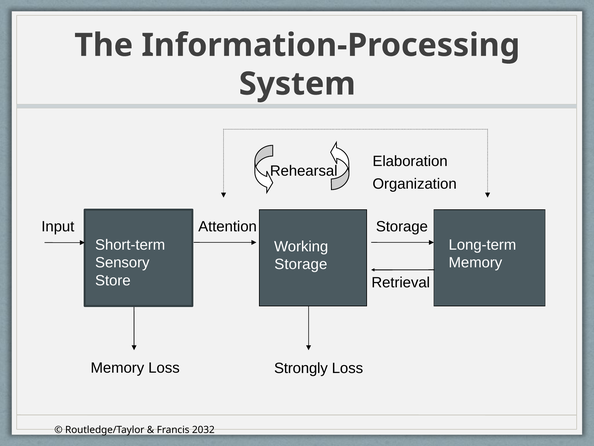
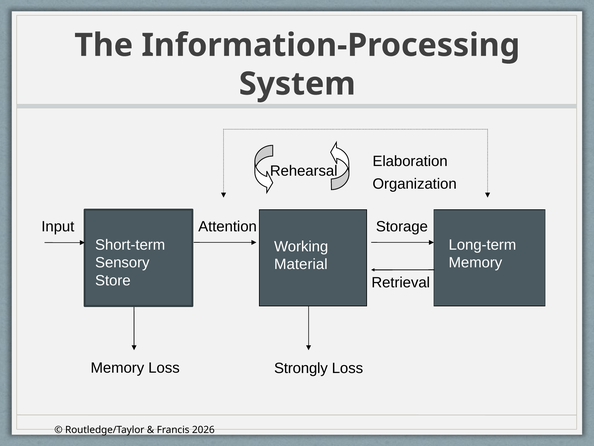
Storage: Storage -> Material (301, 264)
2032: 2032 -> 2026 (203, 429)
